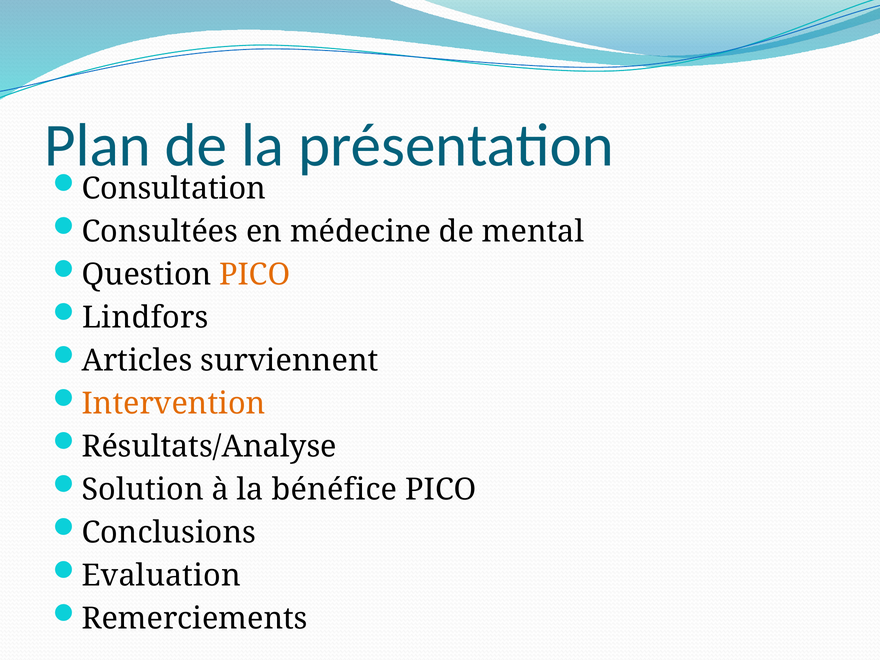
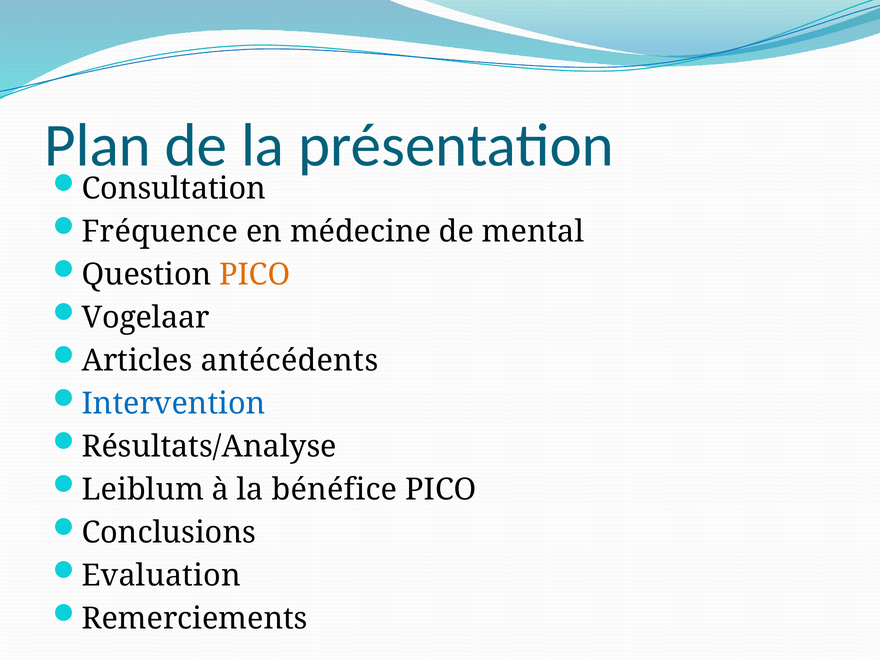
Consultées: Consultées -> Fréquence (160, 231)
Lindfors: Lindfors -> Vogelaar (146, 317)
surviennent: surviennent -> antécédents (289, 360)
Intervention colour: orange -> blue (174, 403)
Solution: Solution -> Leiblum (143, 489)
